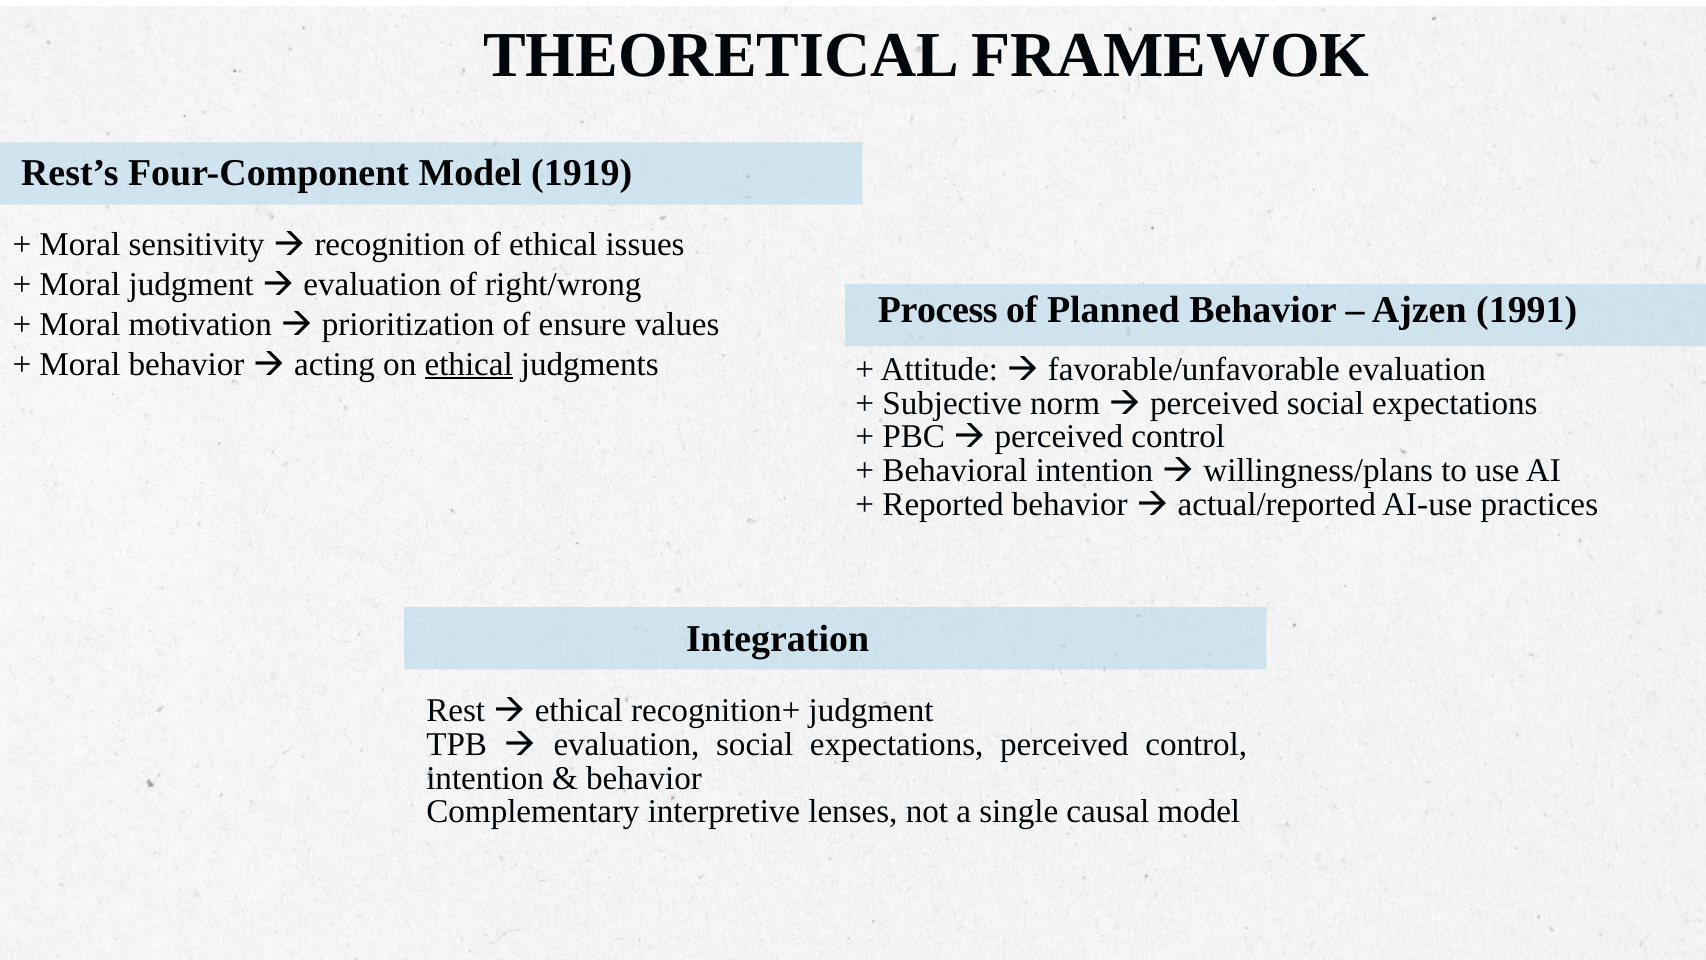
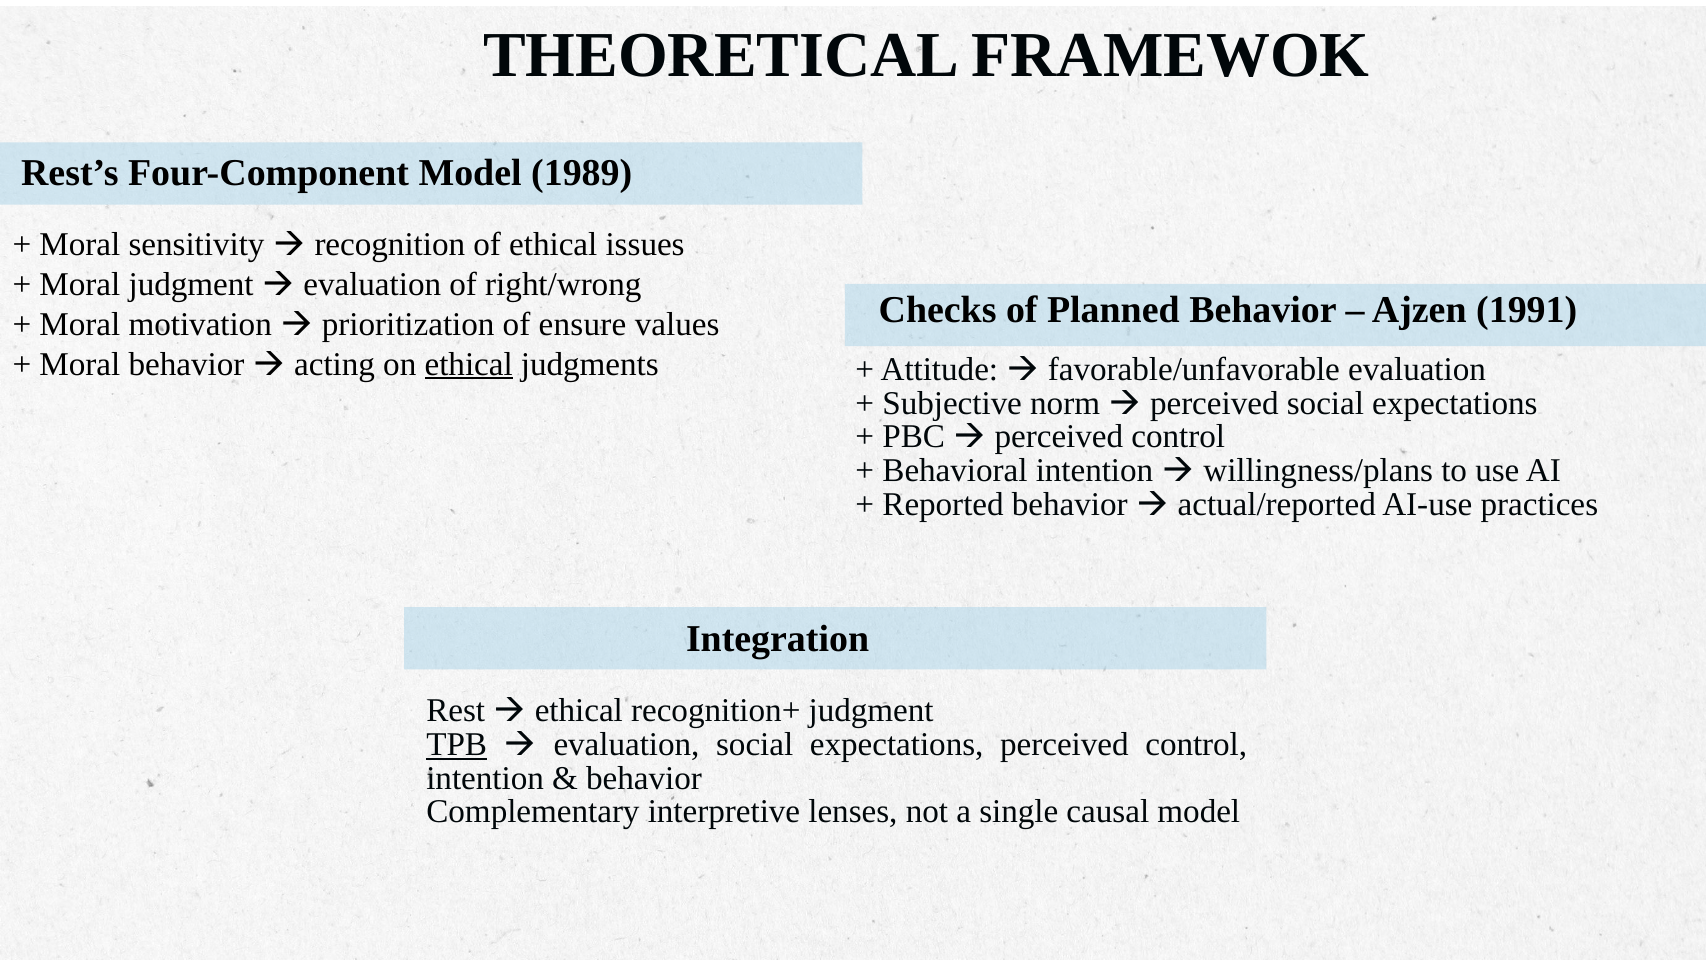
1919: 1919 -> 1989 (582, 173)
Process: Process -> Checks (938, 310)
TPB underline: none -> present (457, 744)
